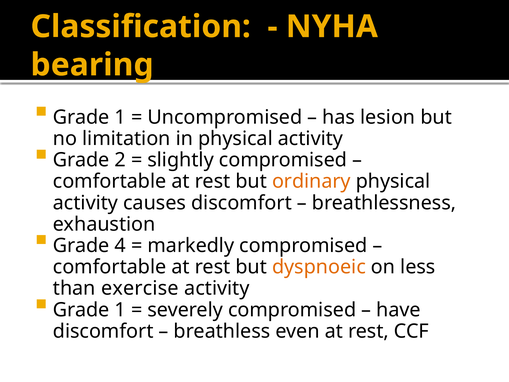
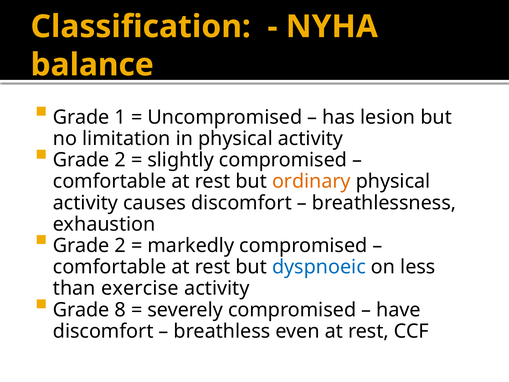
bearing: bearing -> balance (92, 65)
4: 4 -> 2 (120, 245)
dyspnoeic colour: orange -> blue (319, 267)
1: 1 -> 8 (120, 310)
